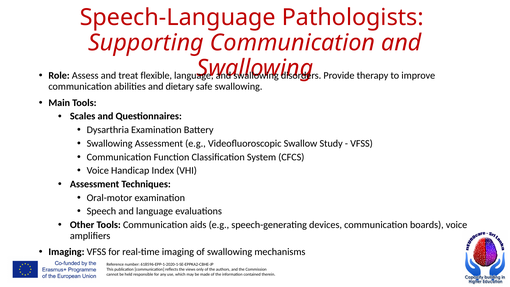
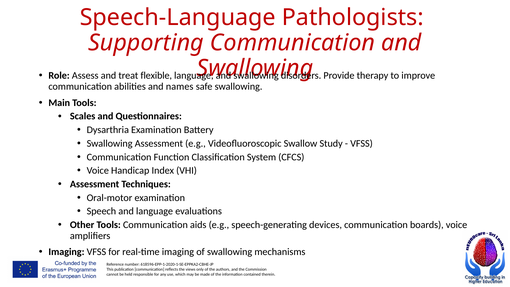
dietary: dietary -> names (180, 87)
